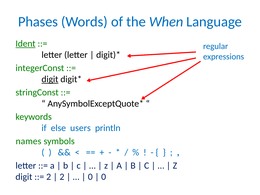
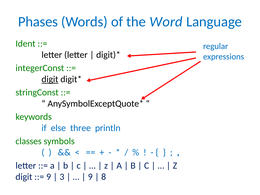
When: When -> Word (166, 22)
Ident underline: present -> none (26, 44)
users: users -> three (81, 128)
names: names -> classes (29, 141)
2: 2 -> 9 (49, 177)
2: 2 -> 3 (62, 177)
0: 0 -> 9 (90, 177)
0: 0 -> 8 (104, 177)
